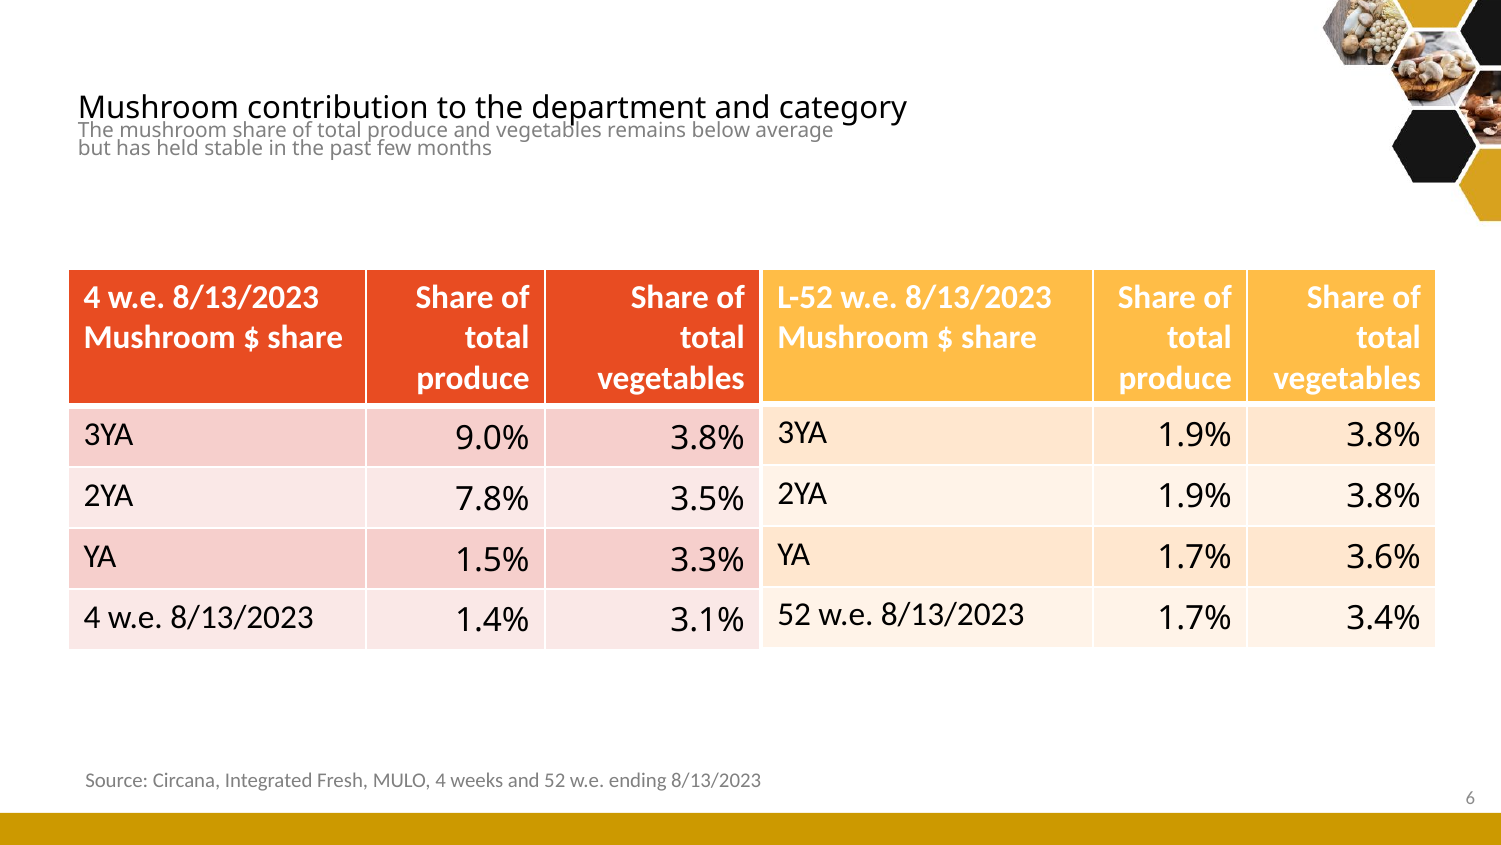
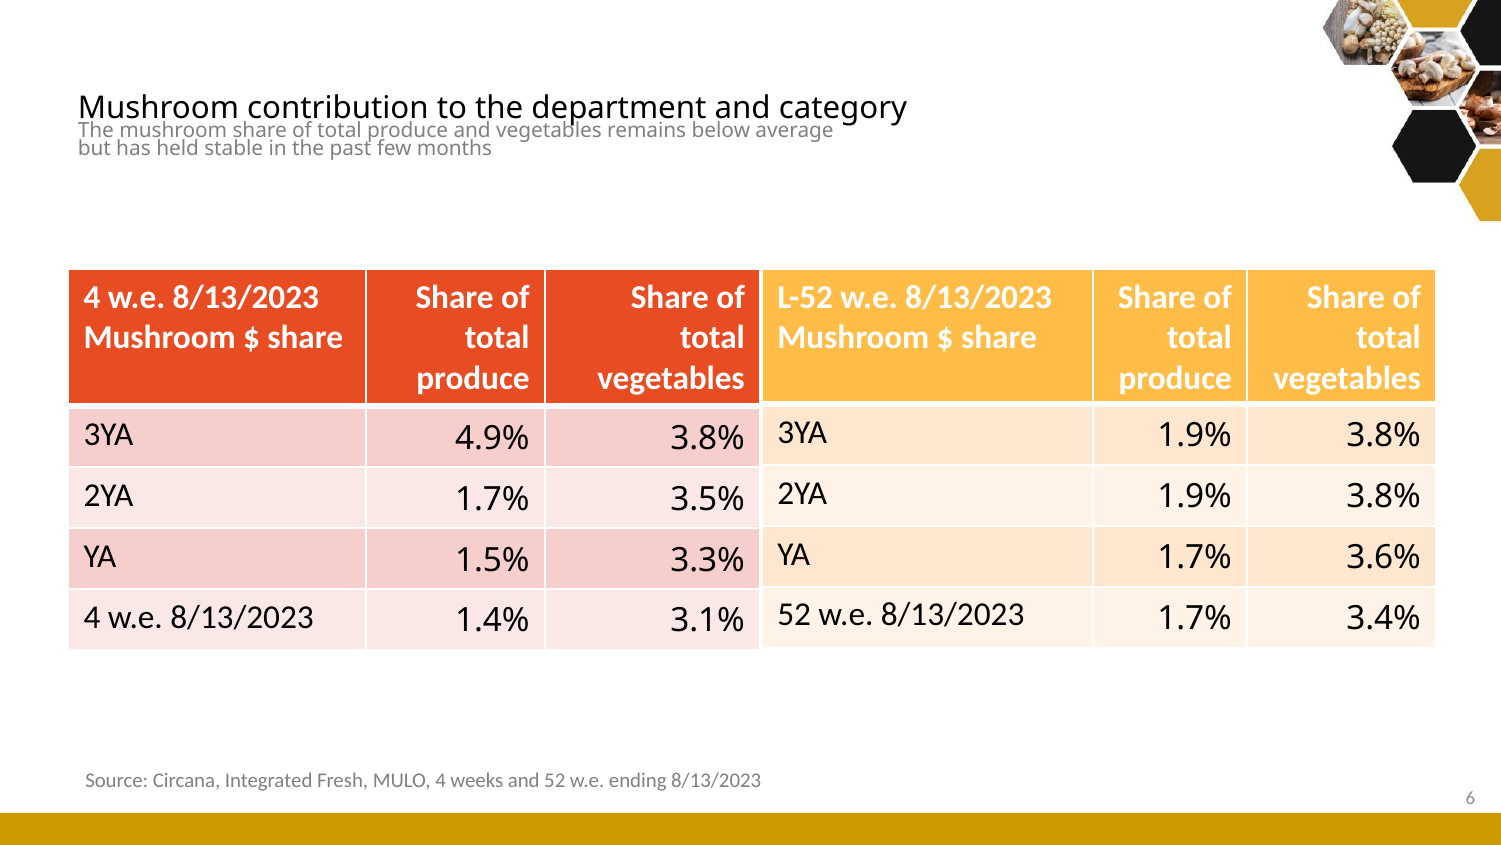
9.0%: 9.0% -> 4.9% (492, 438)
2YA 7.8%: 7.8% -> 1.7% (492, 499)
